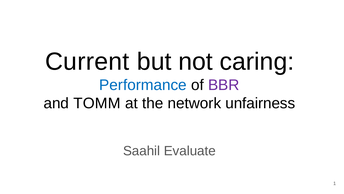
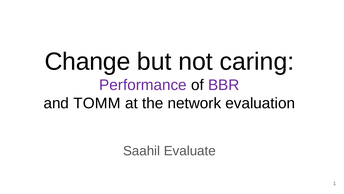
Current: Current -> Change (87, 61)
Performance colour: blue -> purple (143, 85)
unfairness: unfairness -> evaluation (260, 103)
